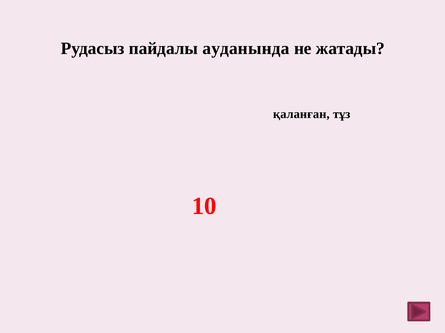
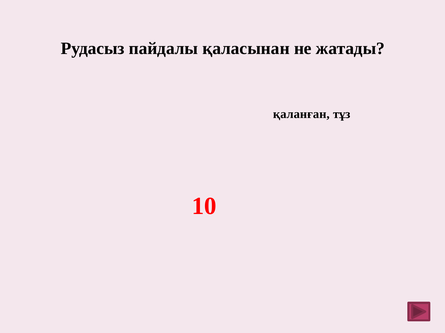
ауданында: ауданында -> қаласынан (246, 49)
